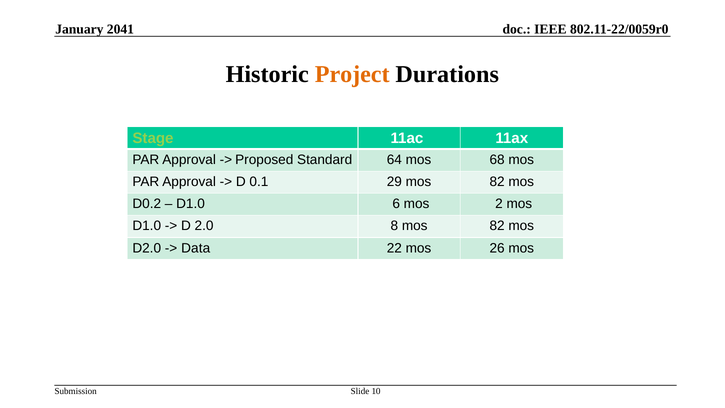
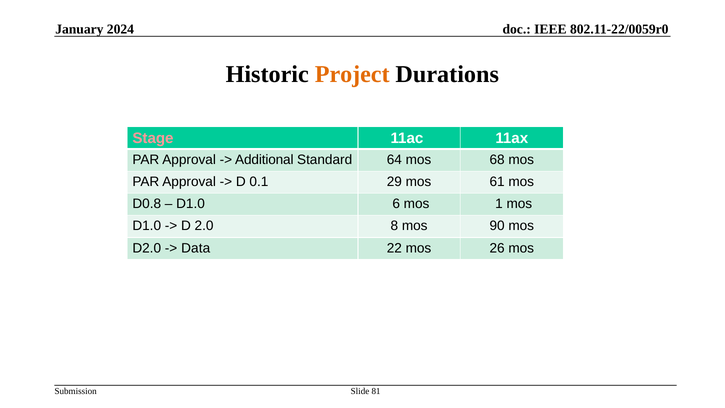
2041: 2041 -> 2024 (120, 29)
Stage colour: light green -> pink (153, 138)
Proposed: Proposed -> Additional (264, 160)
29 mos 82: 82 -> 61 (497, 182)
D0.2: D0.2 -> D0.8 (147, 204)
2: 2 -> 1 (499, 204)
8 mos 82: 82 -> 90 (497, 226)
10: 10 -> 81 (376, 391)
